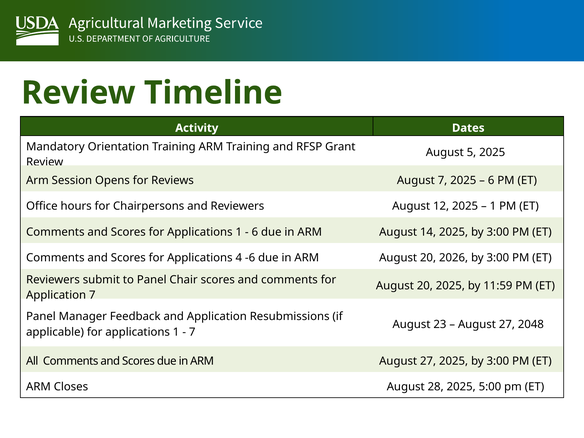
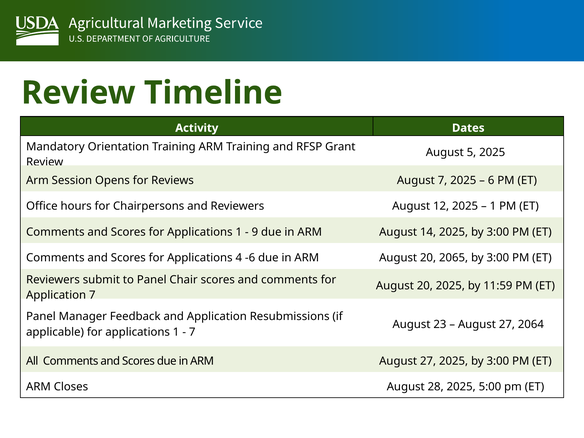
6: 6 -> 9 (255, 232)
2026: 2026 -> 2065 (454, 258)
2048: 2048 -> 2064 (531, 324)
